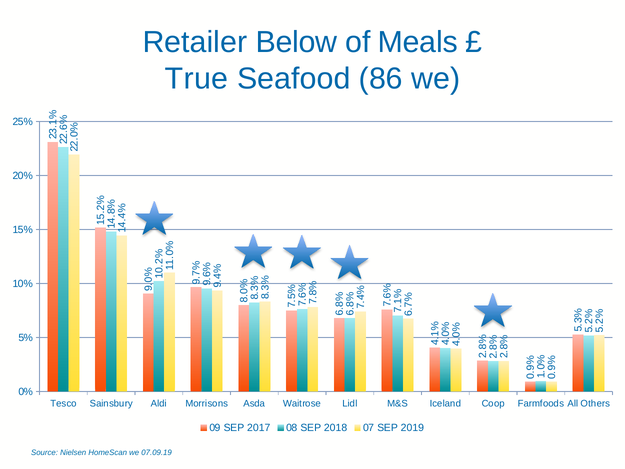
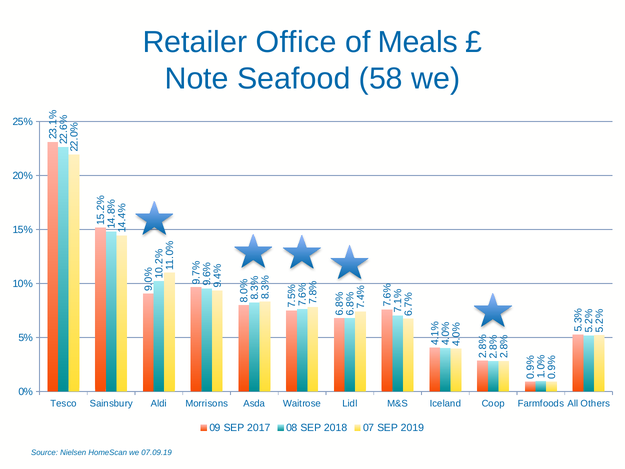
Below: Below -> Office (296, 42)
True: True -> Note (197, 79)
86: 86 -> 58 (381, 79)
